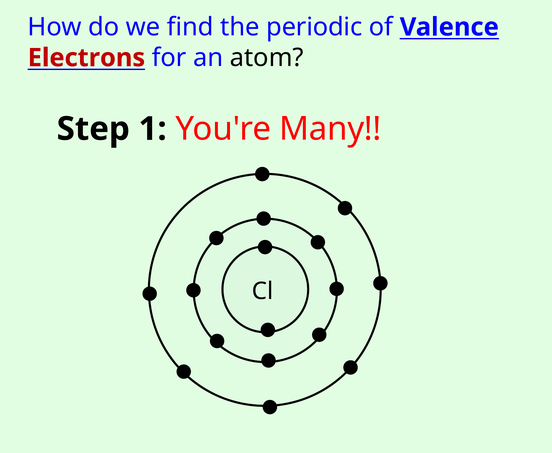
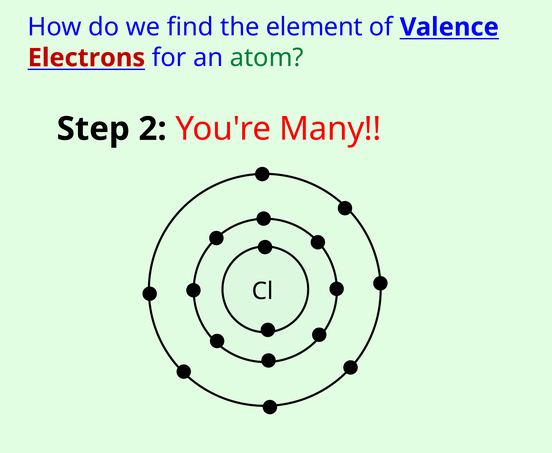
periodic: periodic -> element (314, 27)
atom colour: black -> green (267, 58)
1: 1 -> 2 (153, 129)
